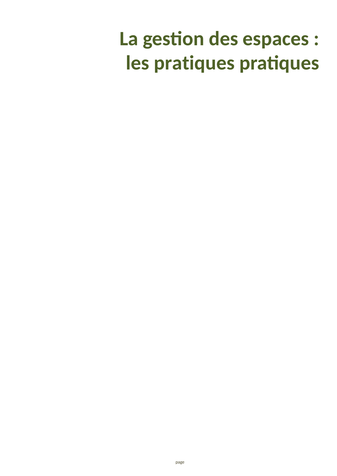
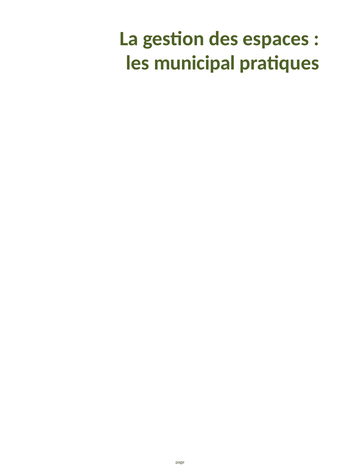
les pratiques: pratiques -> municipal (194, 63)
